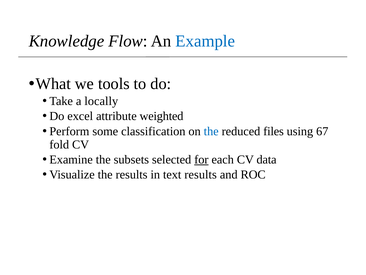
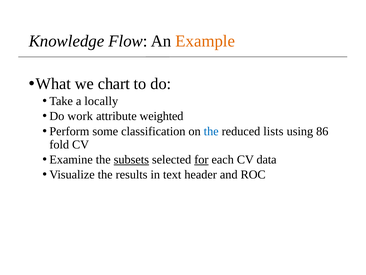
Example colour: blue -> orange (205, 41)
tools: tools -> chart (114, 84)
excel: excel -> work (80, 116)
files: files -> lists (273, 131)
67: 67 -> 86 (322, 131)
subsets underline: none -> present (131, 159)
text results: results -> header (201, 174)
